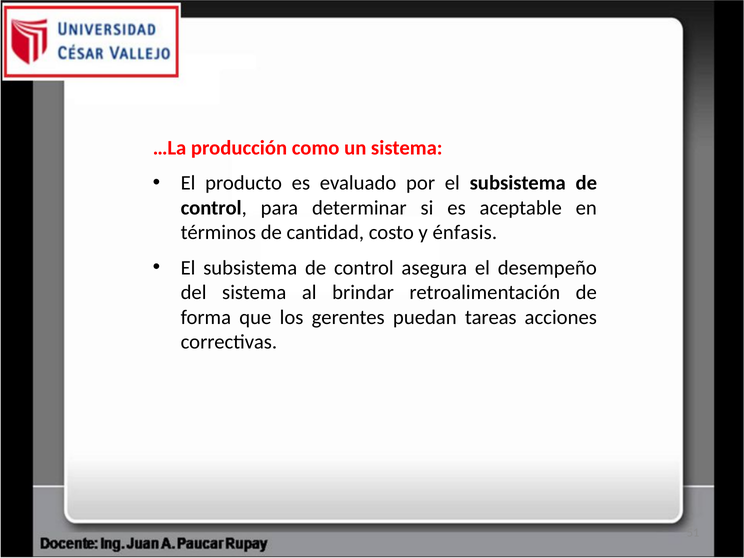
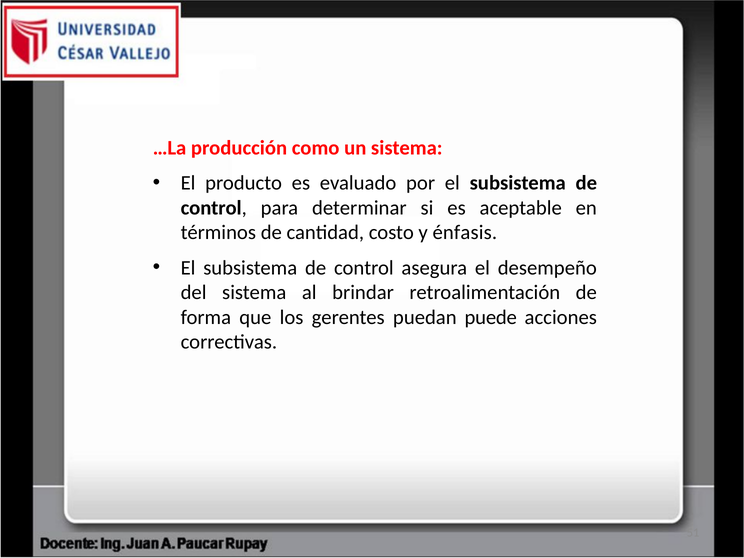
tareas: tareas -> puede (491, 317)
